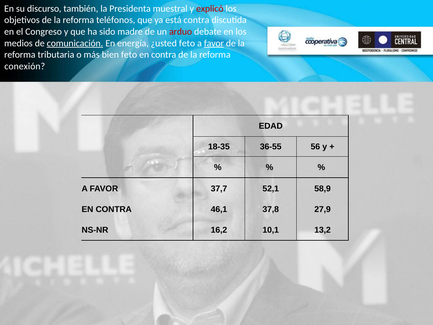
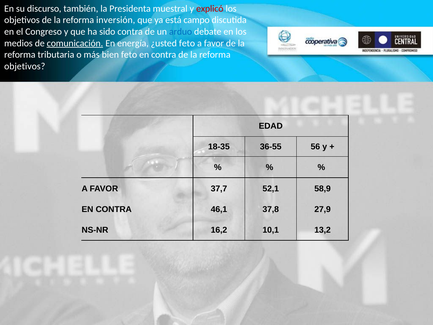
teléfonos: teléfonos -> inversión (116, 20)
está contra: contra -> campo (197, 20)
sido madre: madre -> contra (130, 32)
arduo colour: red -> blue (181, 32)
favor underline: present -> none (214, 43)
conexión: conexión -> objetivos (25, 66)
